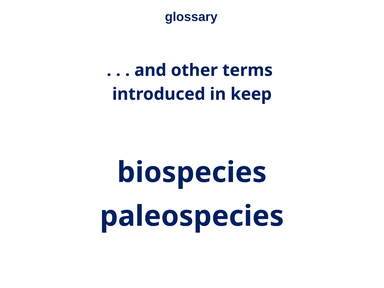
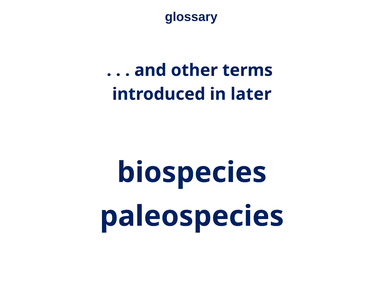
keep: keep -> later (251, 94)
